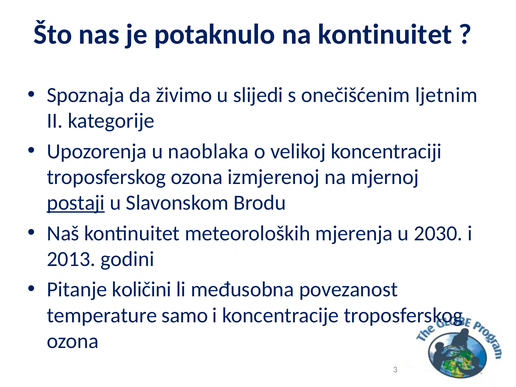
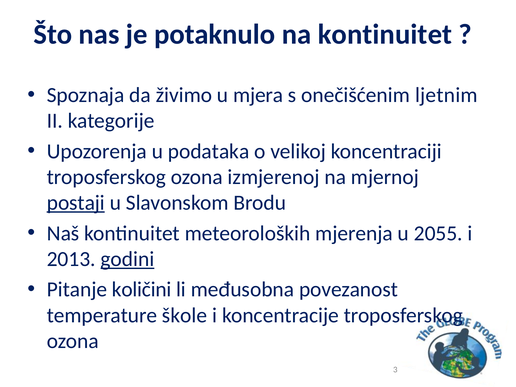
slijedi: slijedi -> mjera (258, 95)
naoblaka: naoblaka -> podataka (209, 151)
2030: 2030 -> 2055 (438, 233)
godini underline: none -> present (127, 259)
samo: samo -> škole (185, 315)
